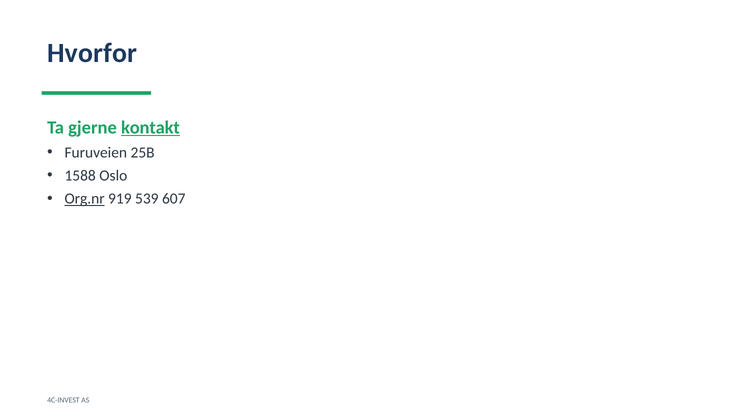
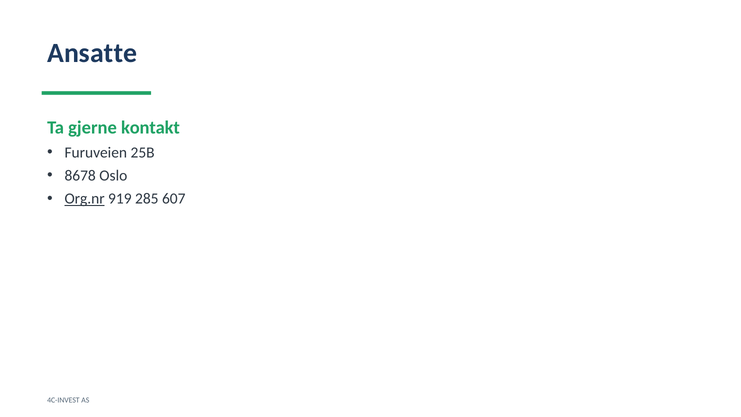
Hvorfor: Hvorfor -> Ansatte (92, 53)
kontakt underline: present -> none (150, 128)
1588: 1588 -> 8678 (80, 176)
539: 539 -> 285 (147, 199)
